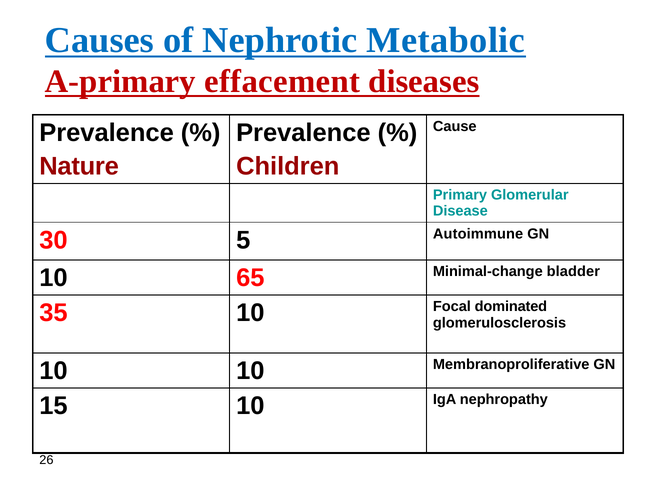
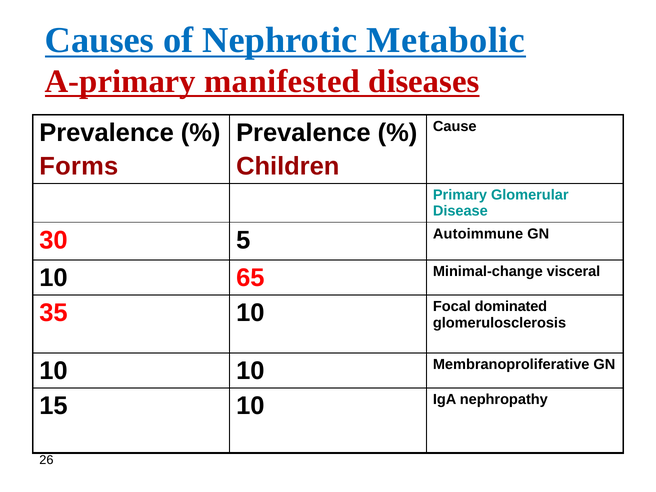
effacement: effacement -> manifested (282, 82)
Nature: Nature -> Forms (79, 166)
bladder: bladder -> visceral (573, 272)
